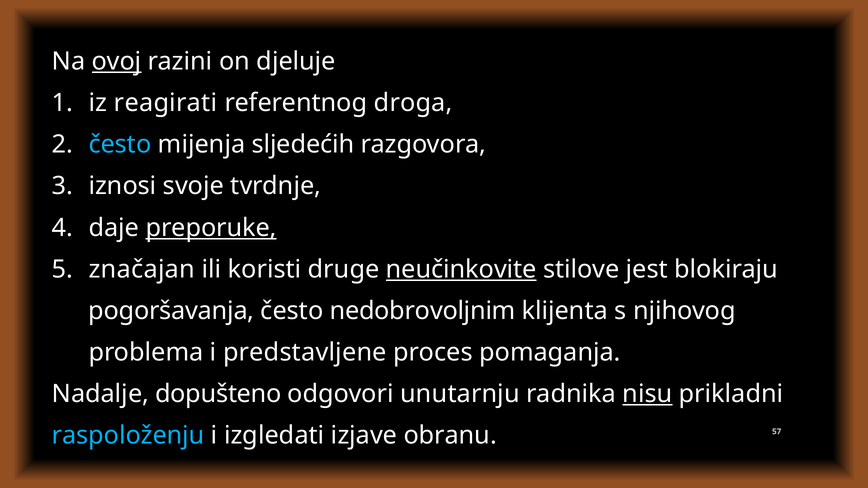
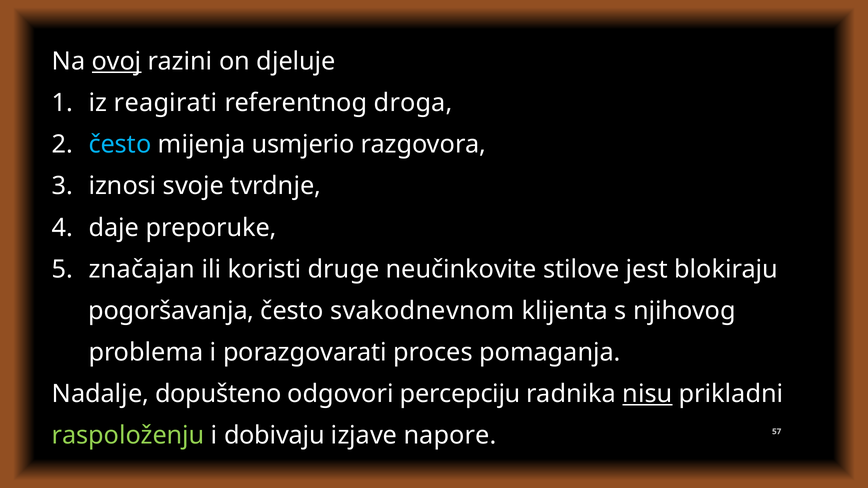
sljedećih: sljedećih -> usmjerio (303, 145)
preporuke underline: present -> none (211, 228)
neučinkovite underline: present -> none (461, 269)
nedobrovoljnim: nedobrovoljnim -> svakodnevnom (422, 311)
predstavljene: predstavljene -> porazgovarati (305, 353)
unutarnju: unutarnju -> percepciju (460, 394)
raspoloženju colour: light blue -> light green (128, 436)
izgledati: izgledati -> dobivaju (274, 436)
obranu: obranu -> napore (450, 436)
